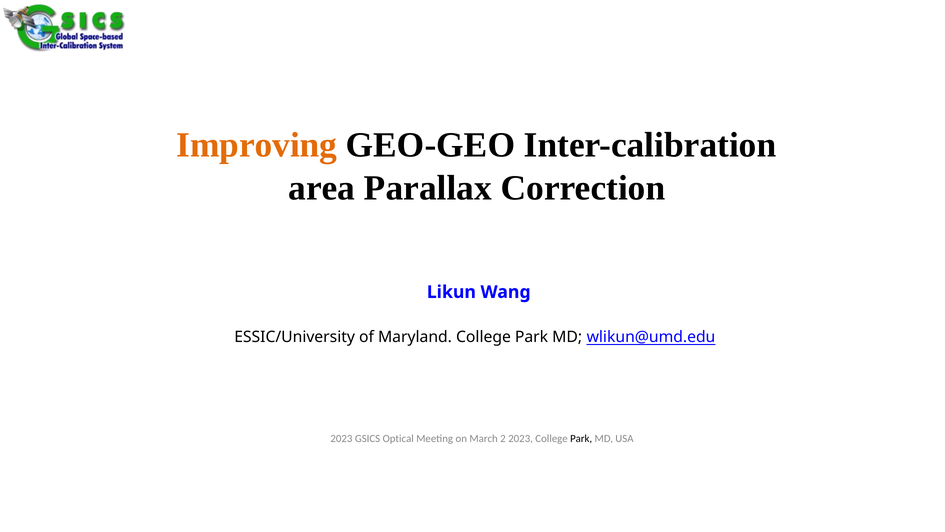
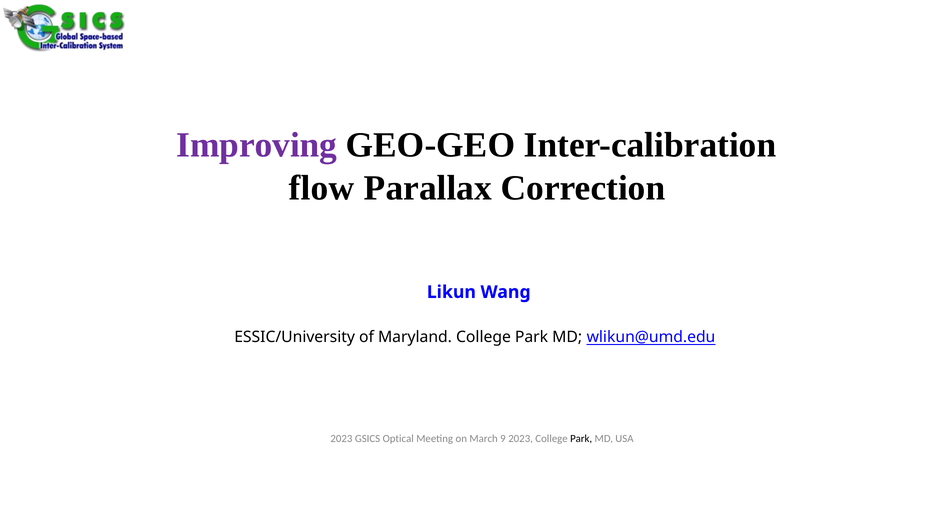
Improving colour: orange -> purple (257, 145)
area: area -> flow (322, 188)
2: 2 -> 9 (503, 438)
